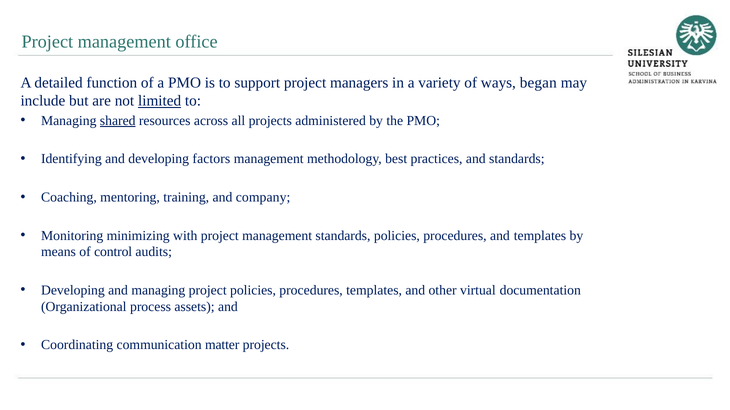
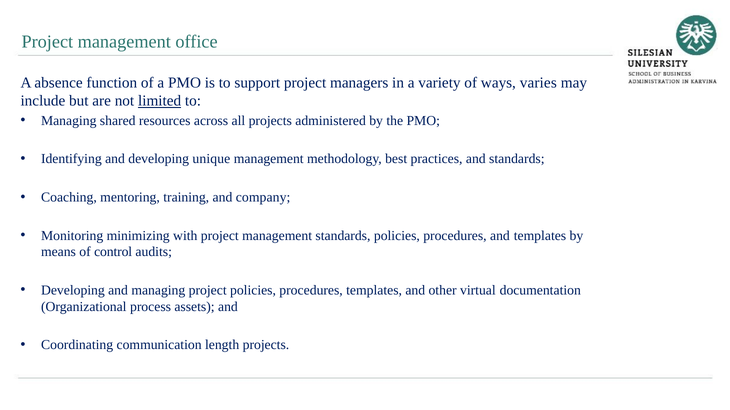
detailed: detailed -> absence (59, 83)
began: began -> varies (538, 83)
shared underline: present -> none (118, 121)
factors: factors -> unique (211, 159)
matter: matter -> length (222, 345)
